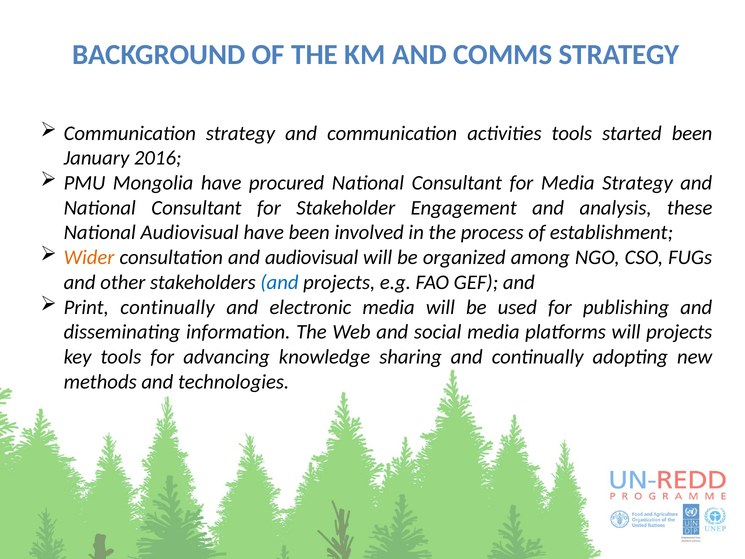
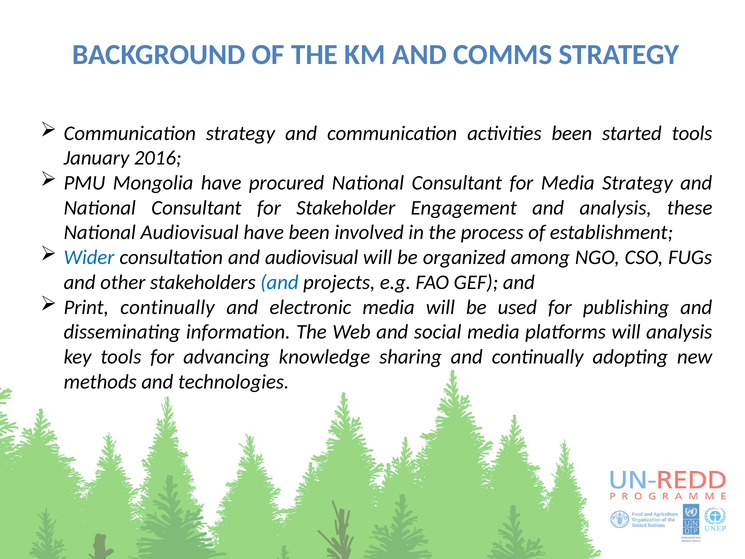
activities tools: tools -> been (572, 133)
started been: been -> tools (692, 133)
Wider colour: orange -> blue (89, 257)
will projects: projects -> analysis (679, 332)
